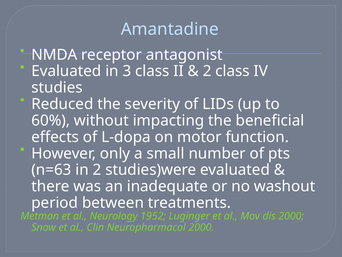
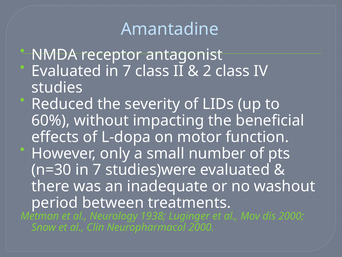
Evaluated in 3: 3 -> 7 (127, 71)
n=63: n=63 -> n=30 (51, 170)
2: 2 -> 7 (97, 170)
1952: 1952 -> 1938 (153, 216)
